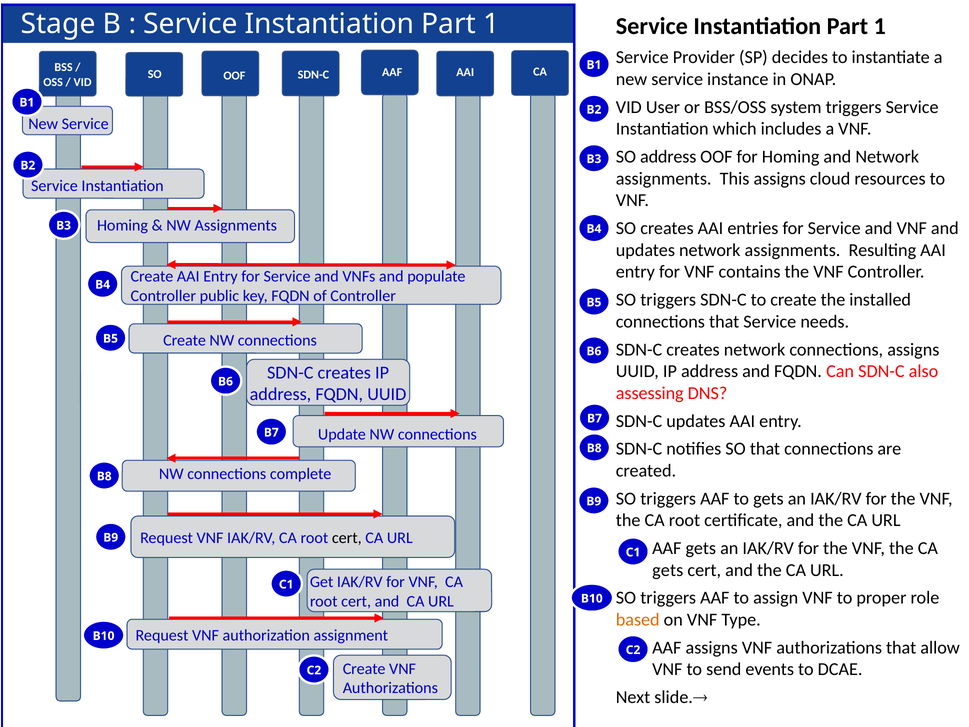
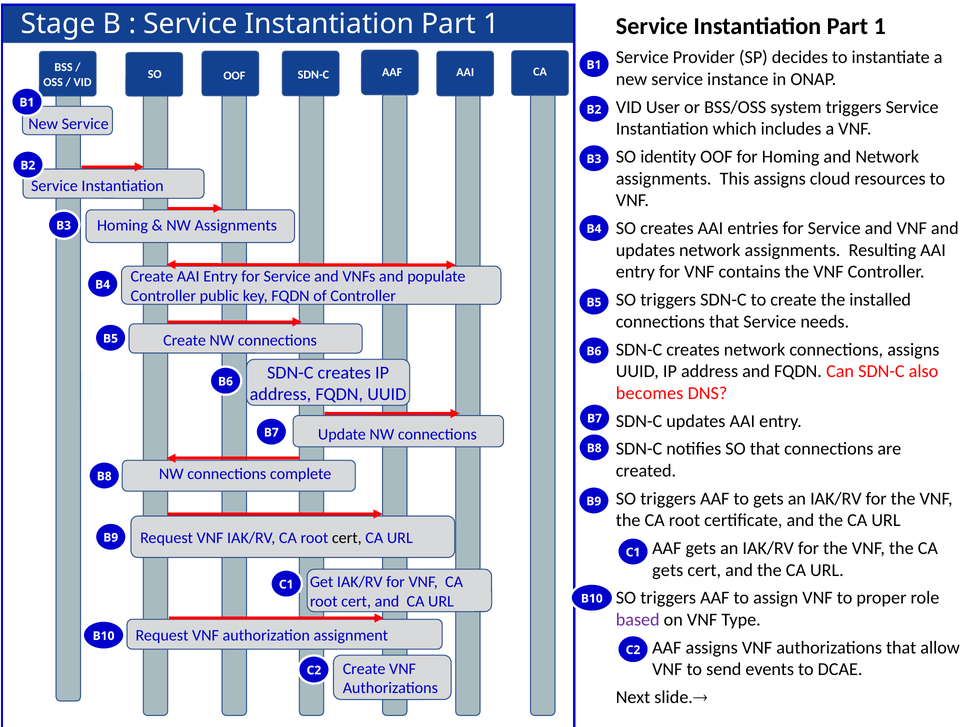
SO address: address -> identity (668, 157)
assessing: assessing -> becomes (650, 393)
based colour: orange -> purple (638, 620)
